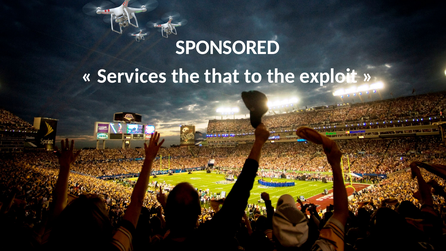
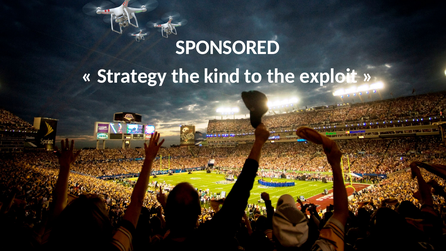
Services: Services -> Strategy (132, 76)
that: that -> kind (222, 76)
